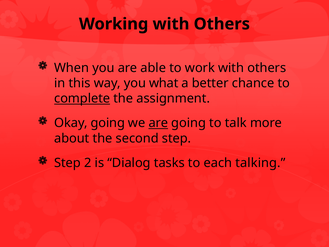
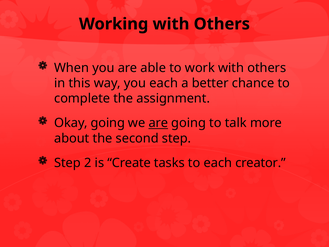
you what: what -> each (164, 83)
complete underline: present -> none (82, 98)
Dialog: Dialog -> Create (129, 163)
talking: talking -> creator (260, 163)
